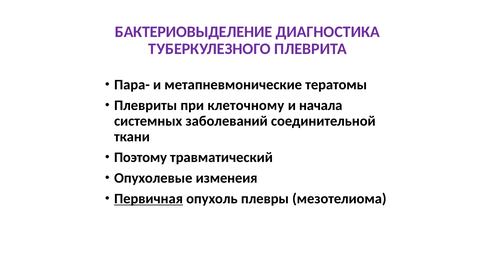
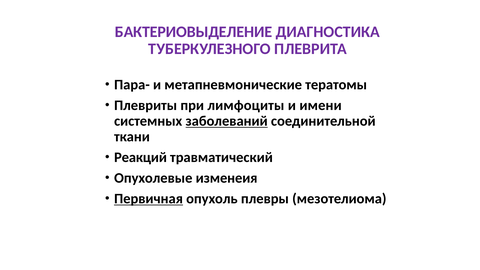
клеточному: клеточному -> лимфоциты (246, 105)
начала: начала -> имени (321, 105)
заболеваний underline: none -> present (227, 121)
Поэтому: Поэтому -> Реакций (141, 157)
